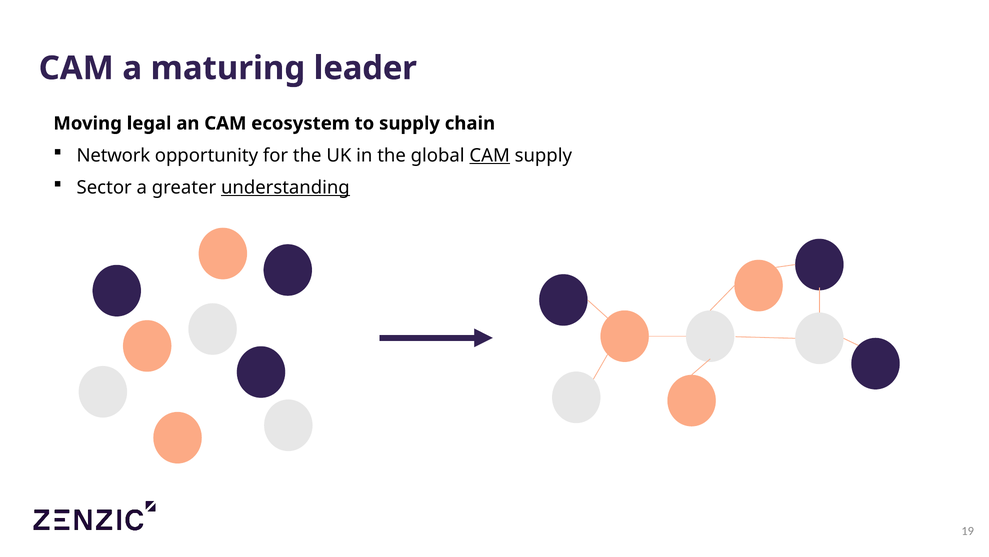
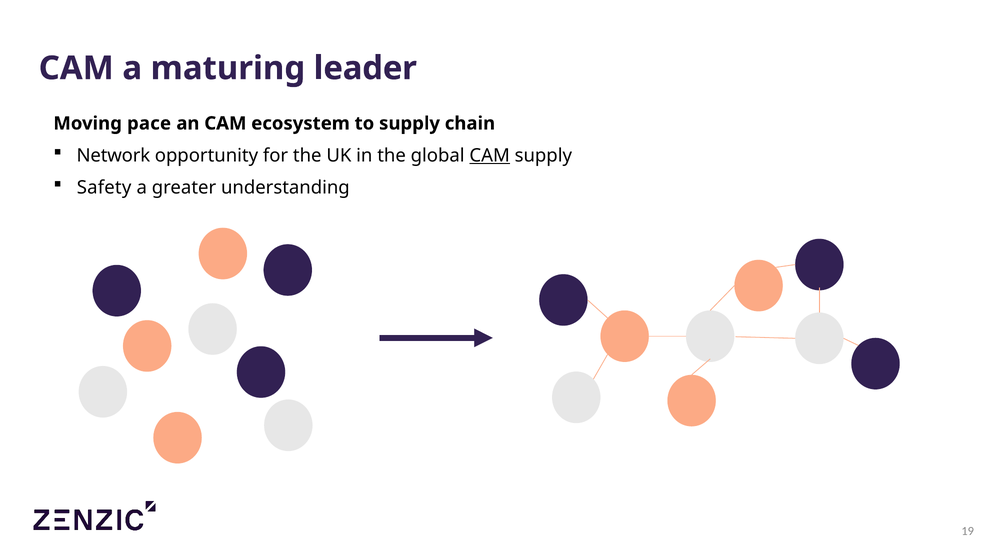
legal: legal -> pace (149, 123)
Sector: Sector -> Safety (104, 187)
understanding underline: present -> none (285, 187)
